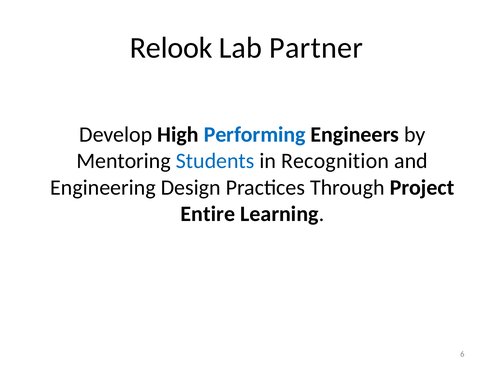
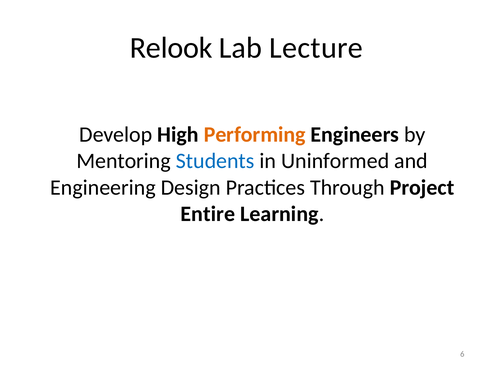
Partner: Partner -> Lecture (316, 48)
Performing colour: blue -> orange (255, 134)
Recognition: Recognition -> Uninformed (335, 161)
